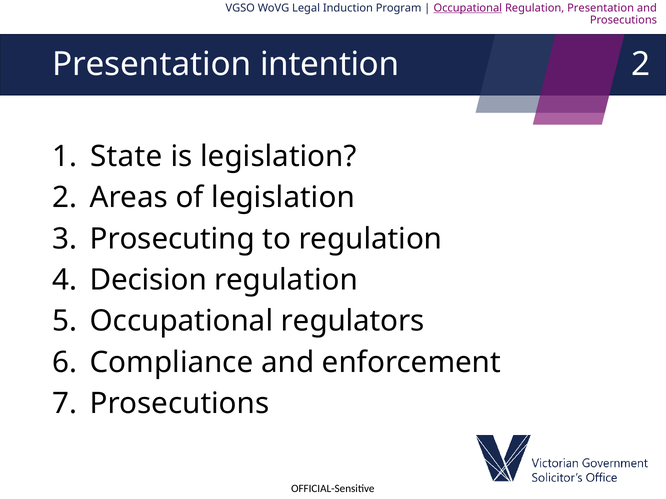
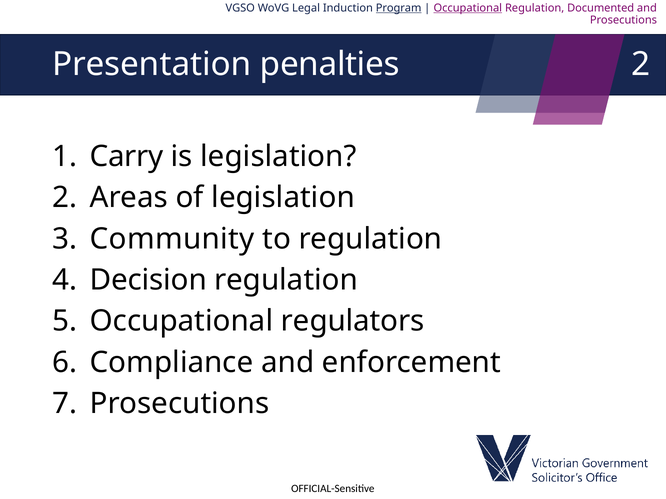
Program underline: none -> present (399, 8)
Regulation Presentation: Presentation -> Documented (601, 8)
intention: intention -> penalties (330, 65)
State: State -> Carry (127, 157)
Prosecuting: Prosecuting -> Community (172, 239)
